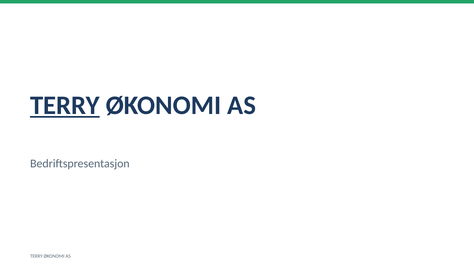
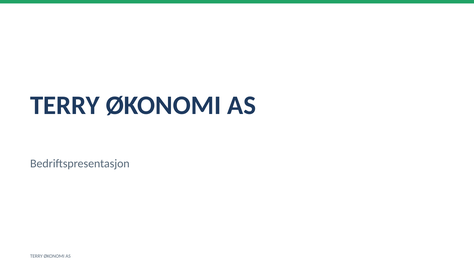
TERRY underline: present -> none (65, 105)
